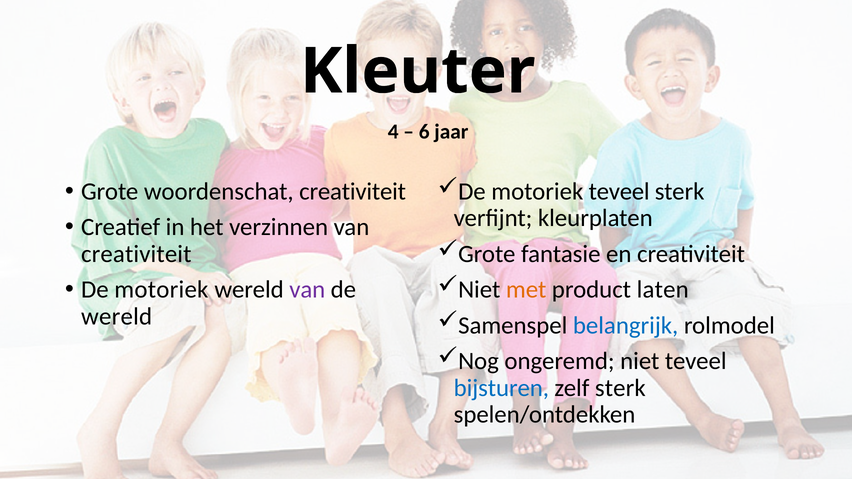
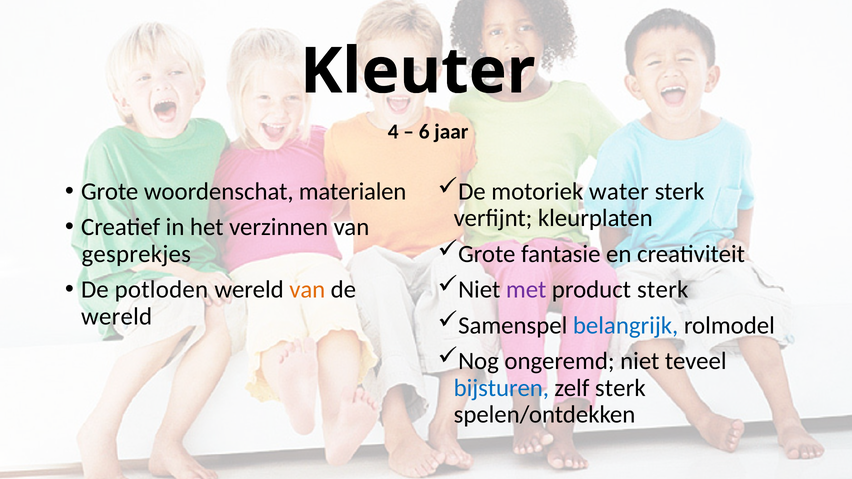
motoriek teveel: teveel -> water (619, 192)
woordenschat creativiteit: creativiteit -> materialen (353, 192)
creativiteit: creativiteit -> gesprekjes (136, 254)
met colour: orange -> purple (526, 290)
product laten: laten -> sterk (663, 290)
motoriek: motoriek -> potloden (161, 290)
van colour: purple -> orange (307, 290)
